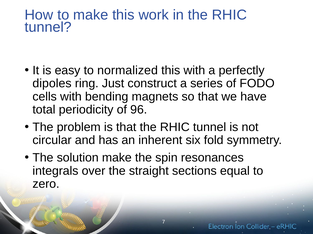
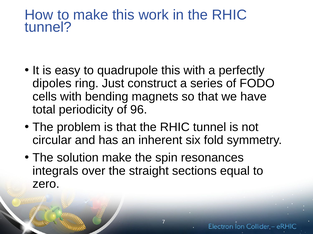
normalized: normalized -> quadrupole (128, 71)
